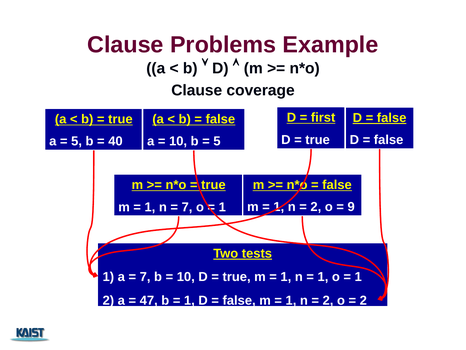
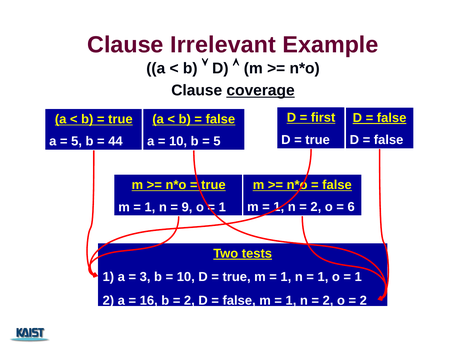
Problems: Problems -> Irrelevant (223, 45)
coverage underline: none -> present (261, 90)
40: 40 -> 44 (115, 141)
9: 9 -> 6 (351, 207)
7: 7 -> 9 (187, 207)
7: 7 -> 3 (145, 277)
47: 47 -> 16 (149, 300)
1: 1 -> 2 (189, 300)
